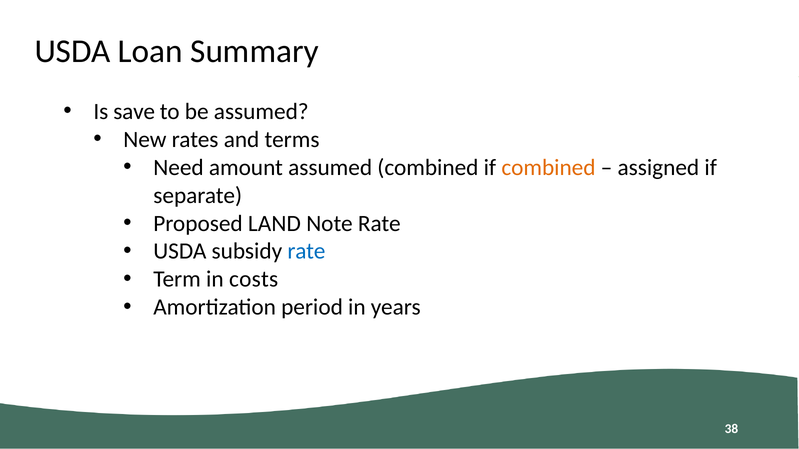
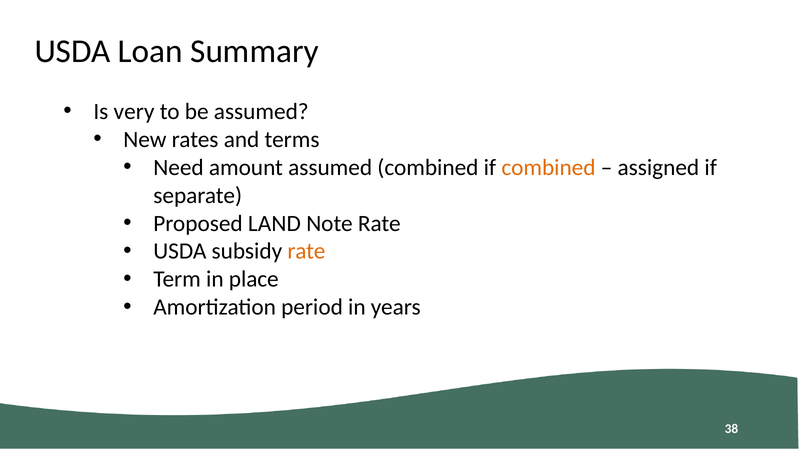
save: save -> very (134, 112)
rate colour: blue -> orange (306, 252)
costs: costs -> place (254, 280)
